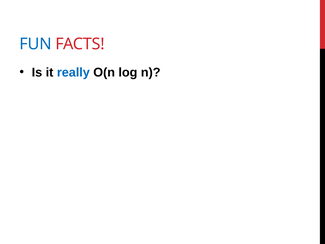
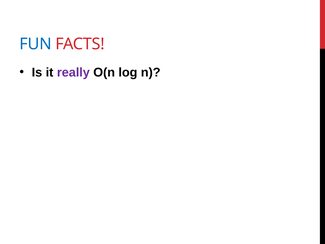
really colour: blue -> purple (73, 72)
